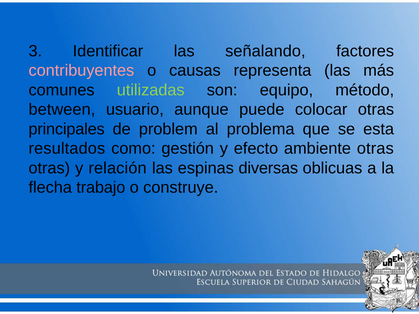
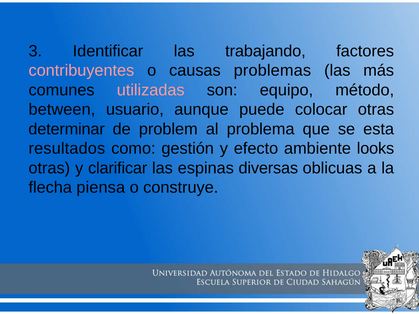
señalando: señalando -> trabajando (265, 51)
representa: representa -> problemas (272, 71)
utilizadas colour: light green -> pink (151, 90)
principales: principales -> determinar (67, 129)
ambiente otras: otras -> looks (375, 149)
relación: relación -> clarificar (118, 168)
trabajo: trabajo -> piensa (101, 188)
